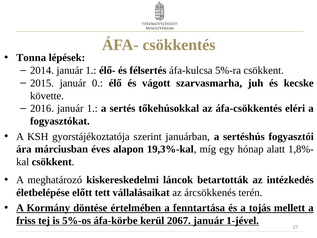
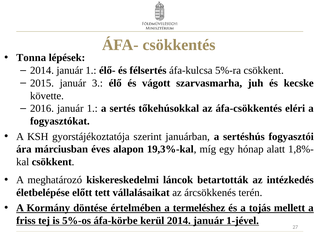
0: 0 -> 3 (97, 83)
fenntartása: fenntartása -> termeléshez (199, 208)
kerül 2067: 2067 -> 2014 (179, 220)
